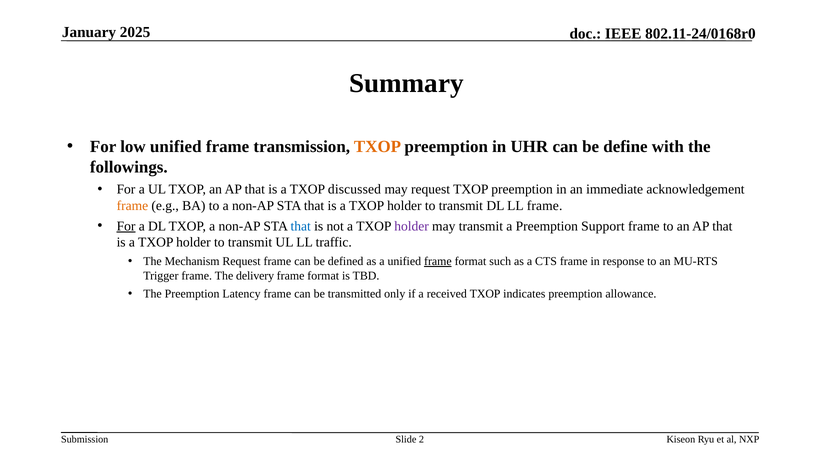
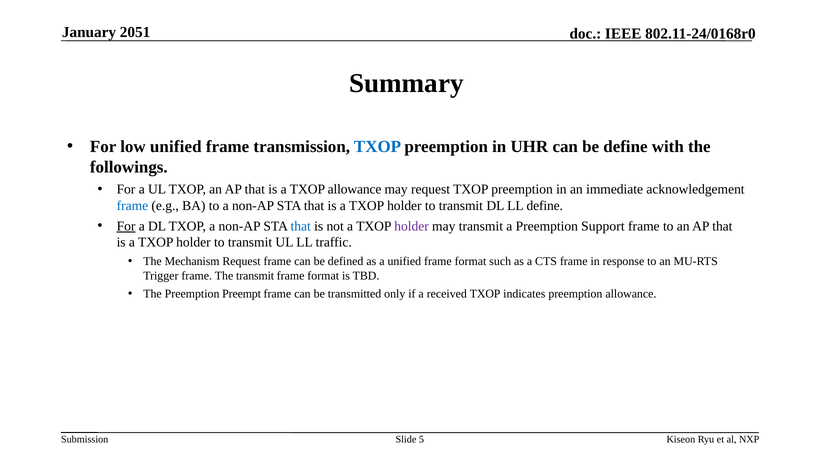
2025: 2025 -> 2051 (135, 32)
TXOP colour: orange -> blue (378, 147)
TXOP discussed: discussed -> allowance (355, 189)
frame colour: orange -> blue (132, 205)
LL frame: frame -> define (545, 205)
frame underline: present -> none (438, 261)
The delivery: delivery -> transmit (255, 275)
Latency: Latency -> Preempt (242, 293)
2: 2 -> 5 (422, 439)
